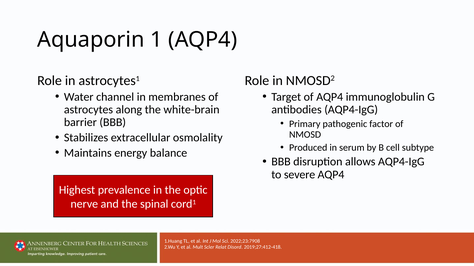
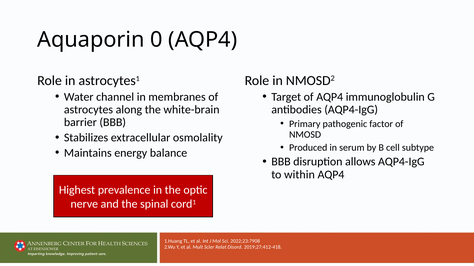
1: 1 -> 0 (156, 40)
severe: severe -> within (299, 175)
